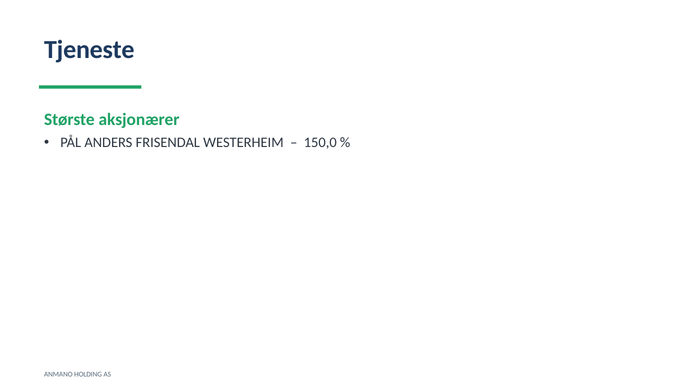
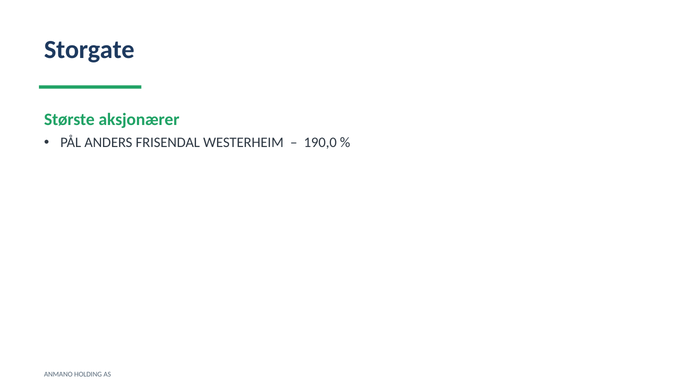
Tjeneste: Tjeneste -> Storgate (89, 49)
150,0: 150,0 -> 190,0 (320, 143)
